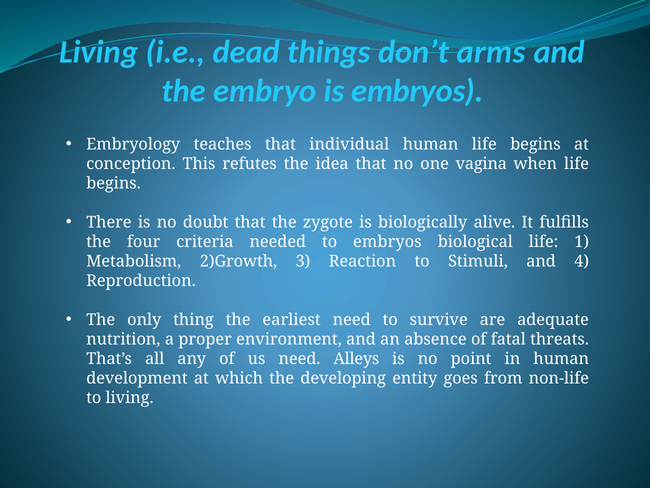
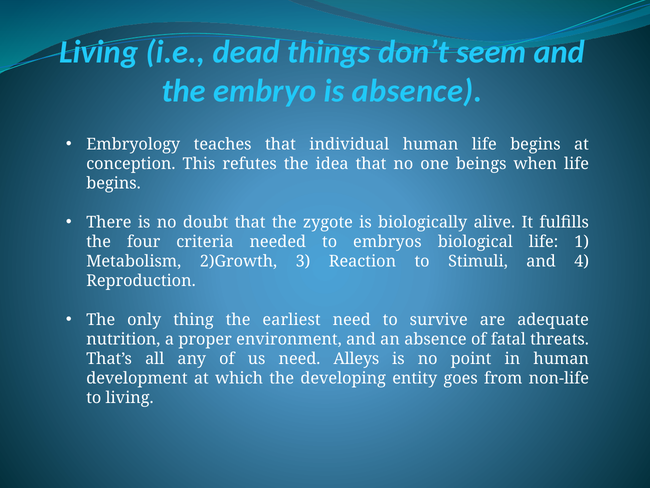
arms: arms -> seem (491, 52)
is embryos: embryos -> absence (417, 91)
vagina: vagina -> beings (481, 164)
